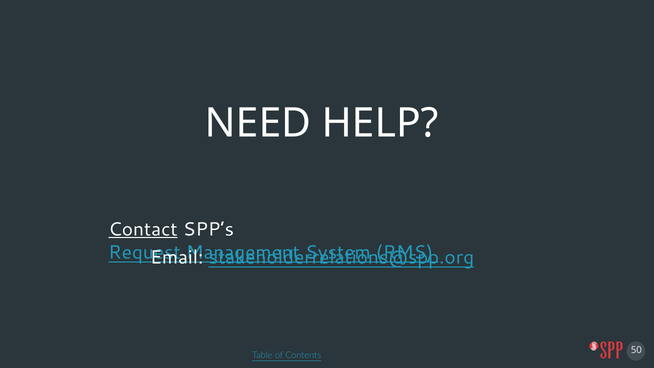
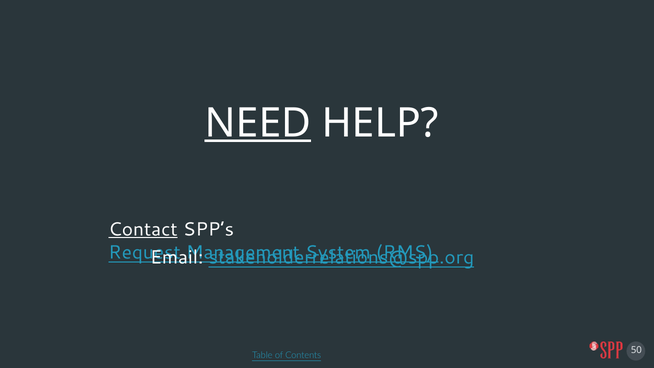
NEED underline: none -> present (258, 123)
